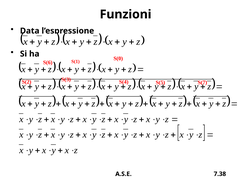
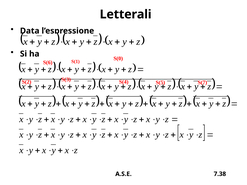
Funzioni: Funzioni -> Letterali (126, 14)
